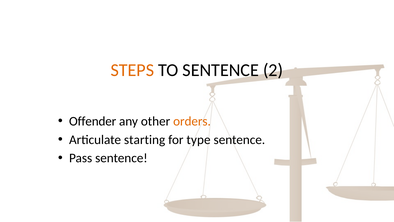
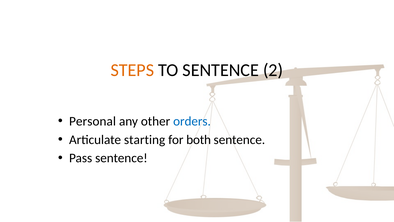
Offender: Offender -> Personal (93, 121)
orders colour: orange -> blue (192, 121)
type: type -> both (199, 139)
